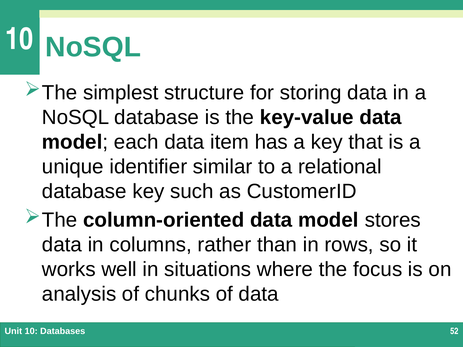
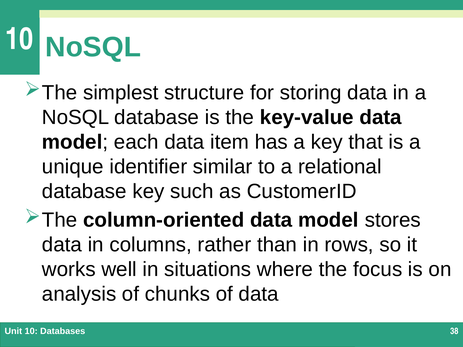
52: 52 -> 38 (454, 331)
